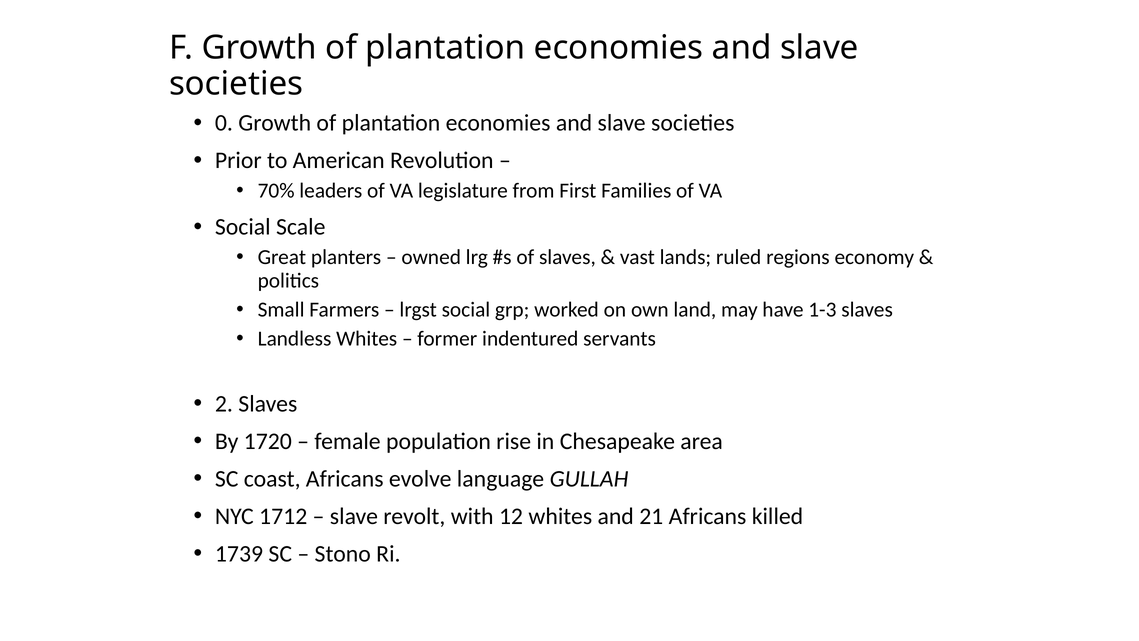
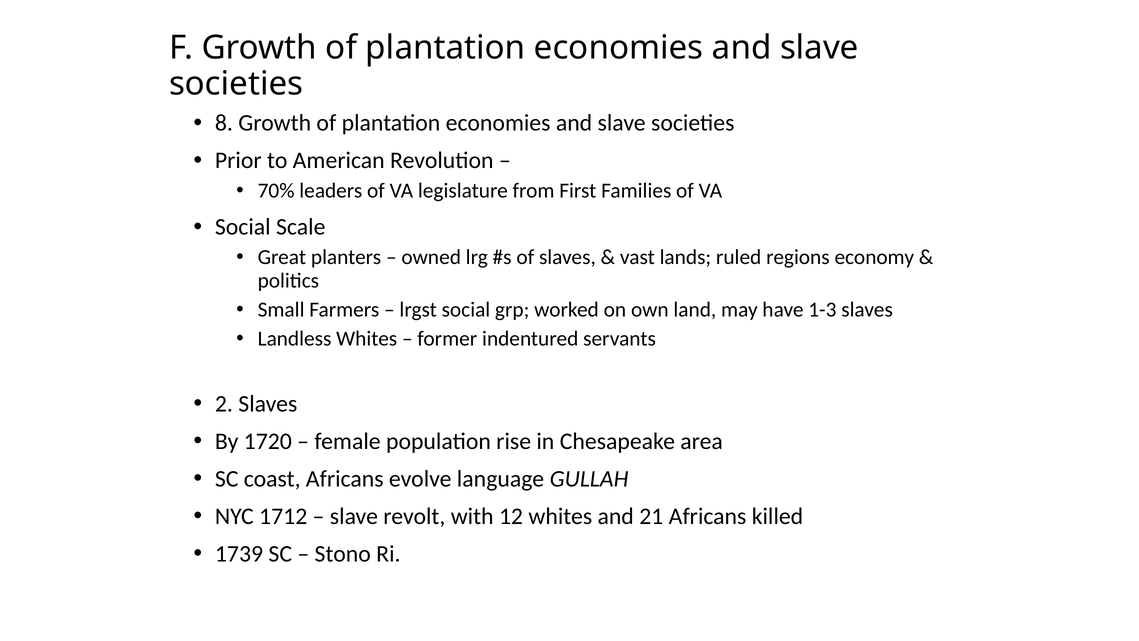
0: 0 -> 8 (224, 123)
